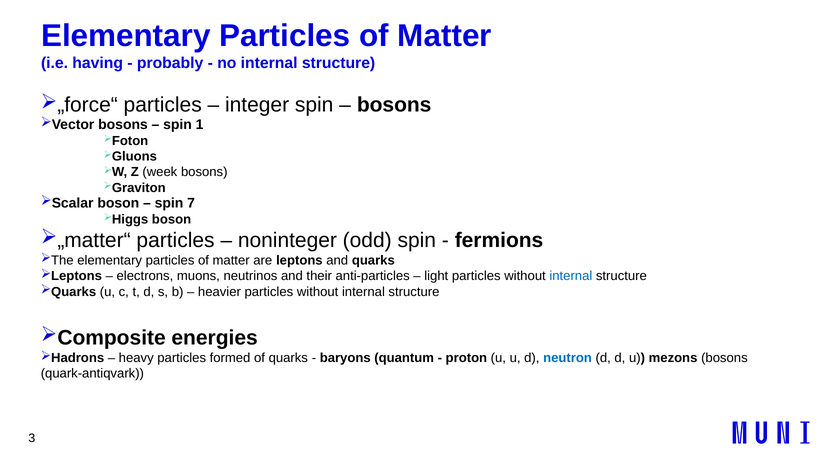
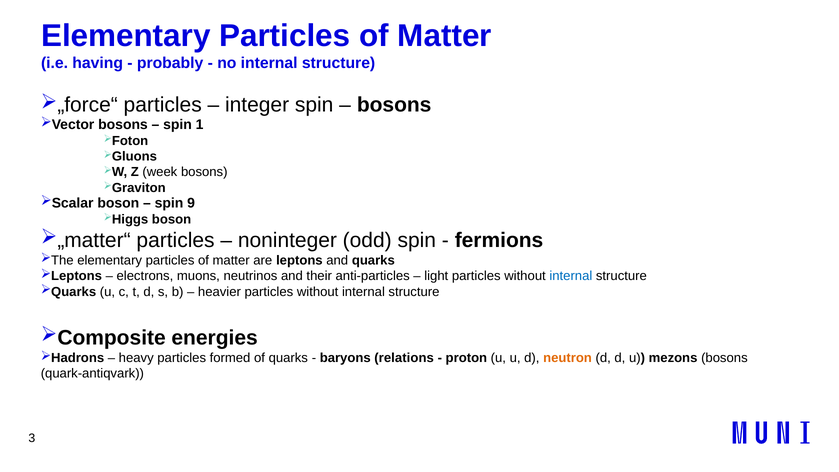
7: 7 -> 9 (191, 203)
quantum: quantum -> relations (404, 358)
neutron colour: blue -> orange (568, 358)
